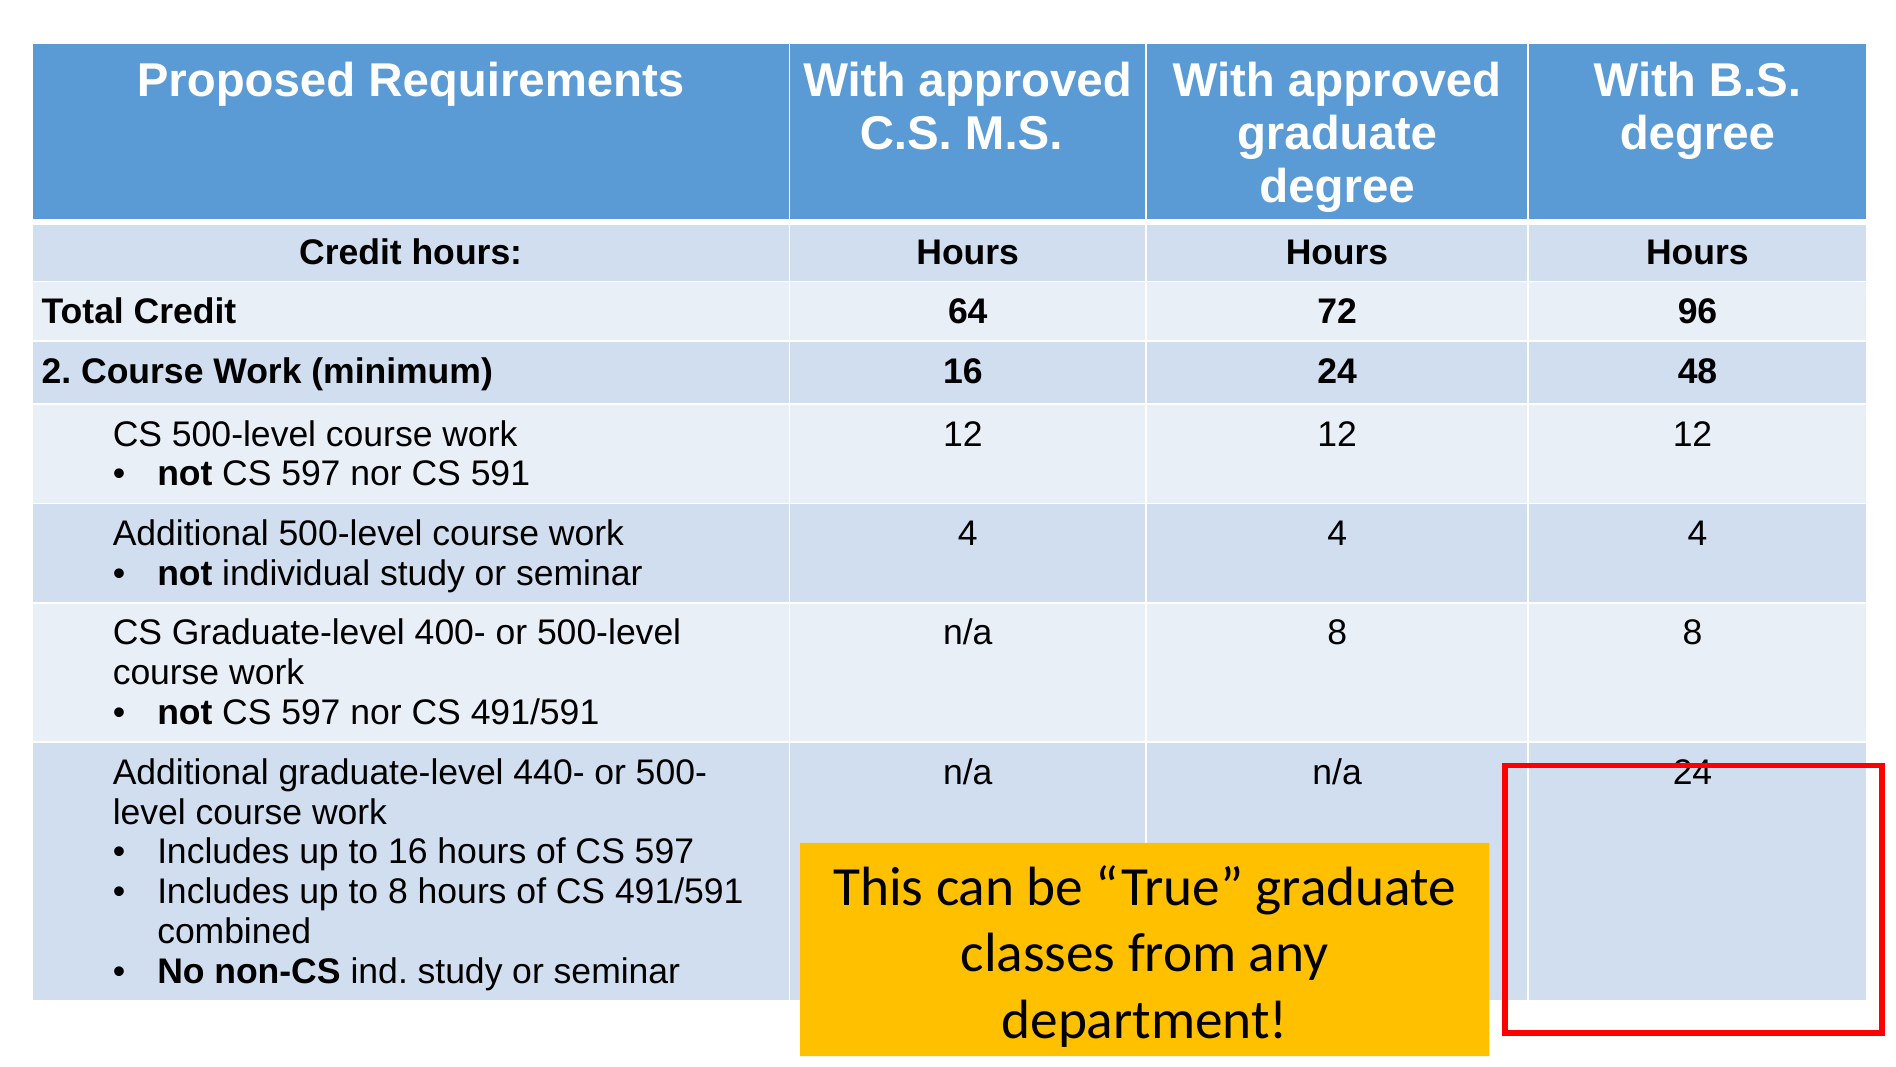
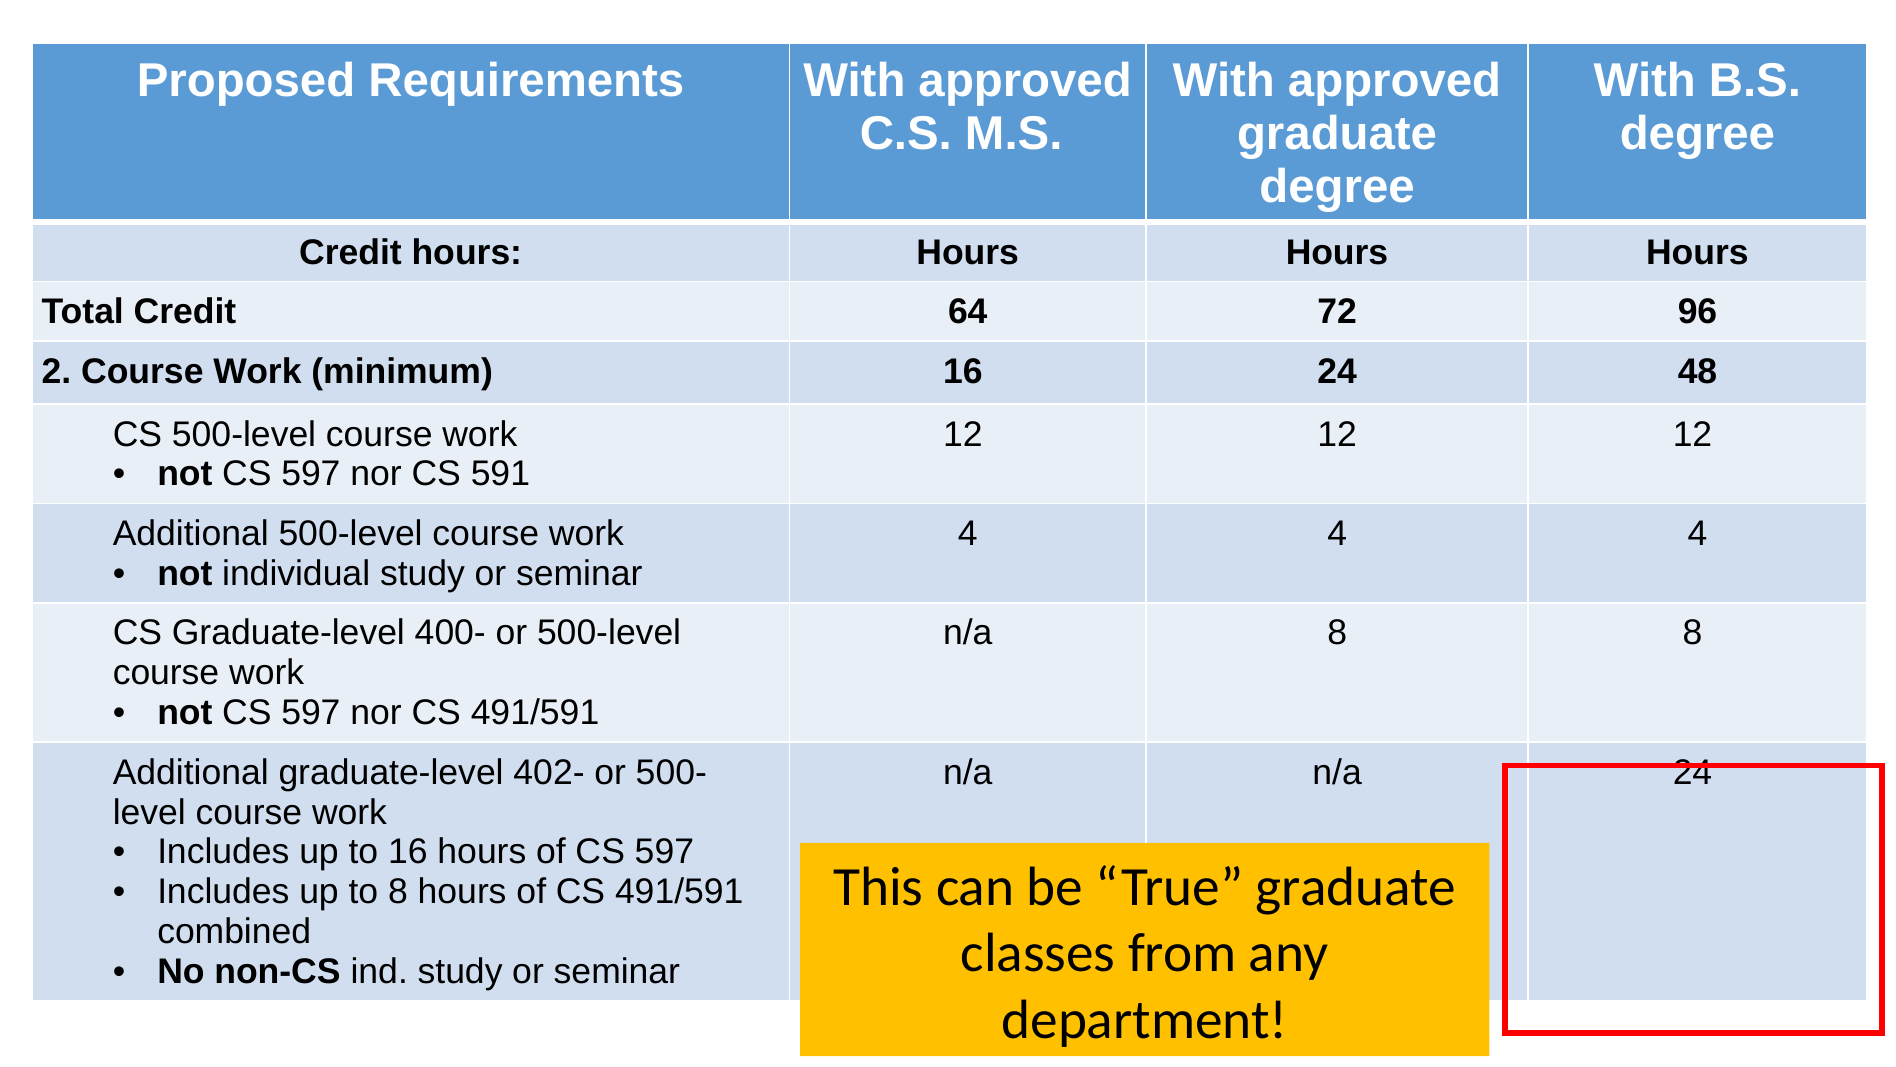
440-: 440- -> 402- (549, 772)
